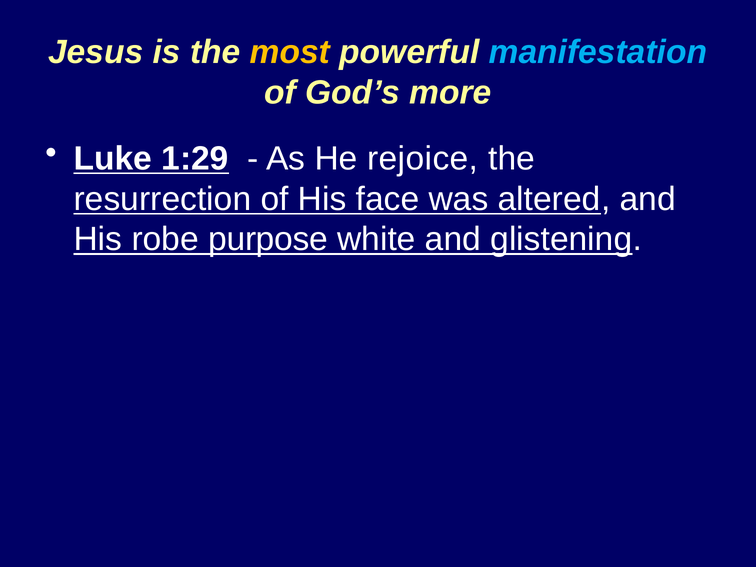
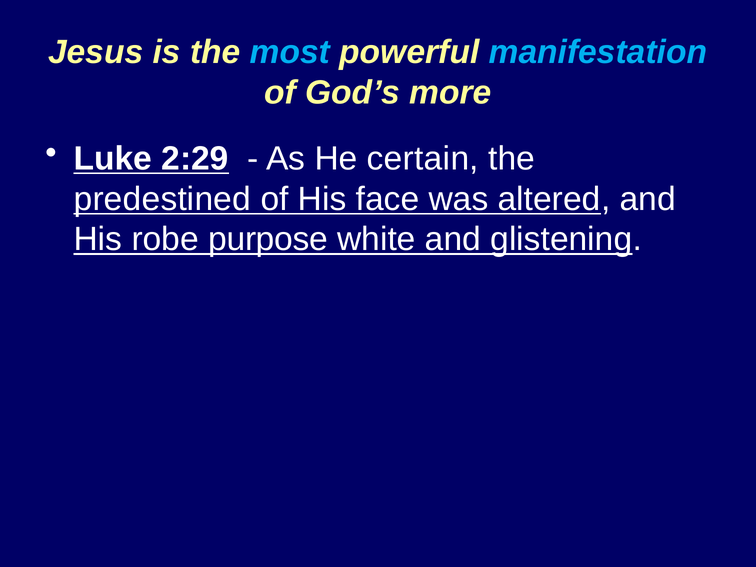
most colour: yellow -> light blue (290, 52)
1:29: 1:29 -> 2:29 (195, 159)
rejoice: rejoice -> certain (423, 159)
resurrection: resurrection -> predestined (162, 199)
